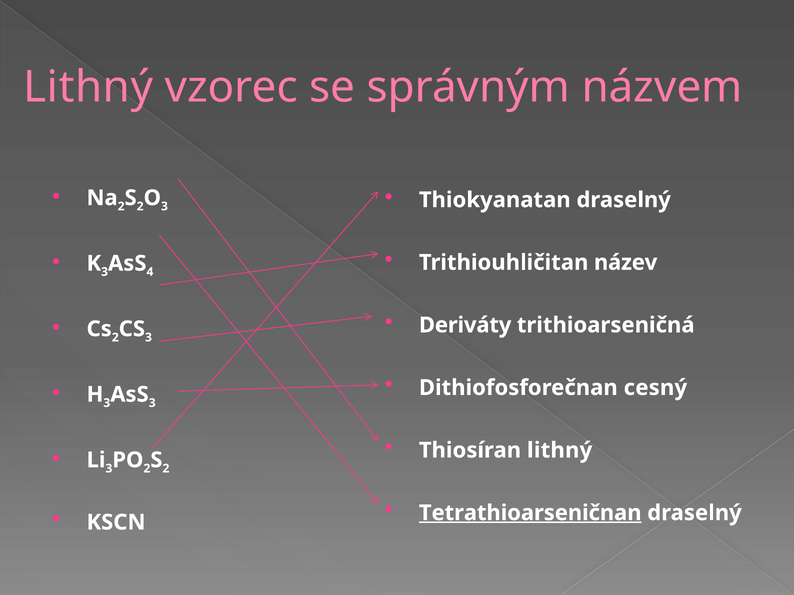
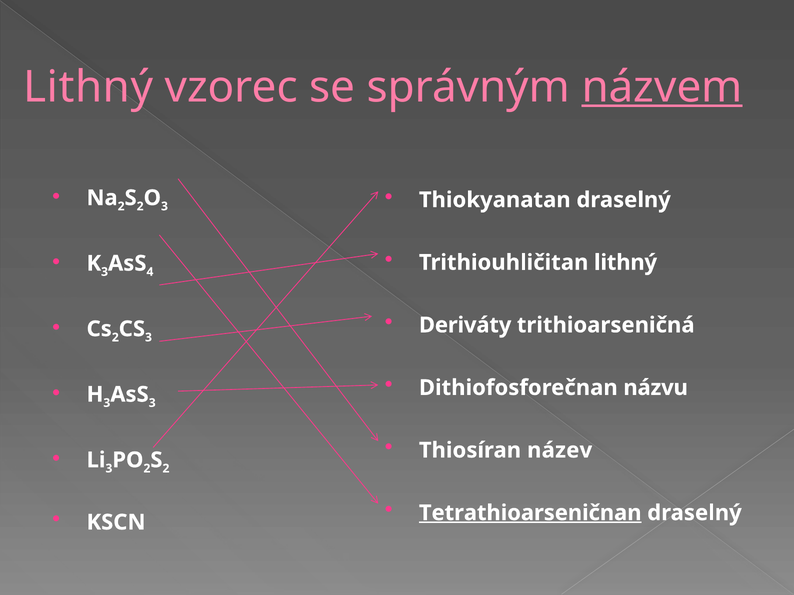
názvem underline: none -> present (662, 87)
Trithiouhličitan název: název -> lithný (626, 263)
cesný: cesný -> názvu (656, 388)
Thiosíran lithný: lithný -> název (560, 451)
